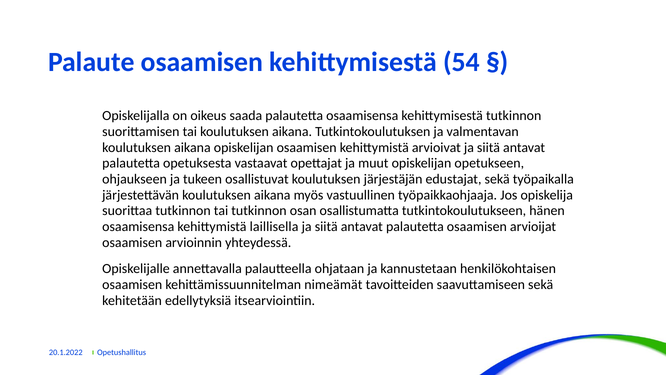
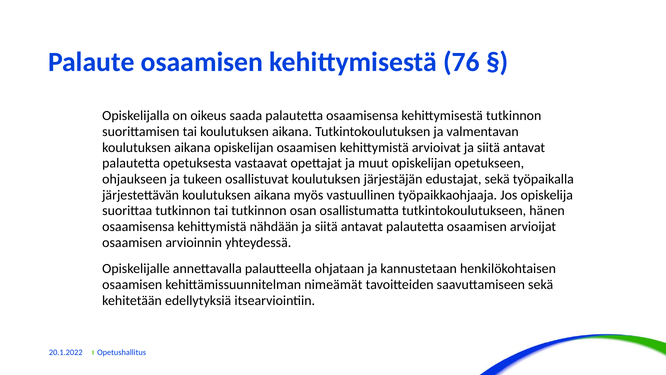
54: 54 -> 76 (462, 62)
laillisella: laillisella -> nähdään (274, 226)
